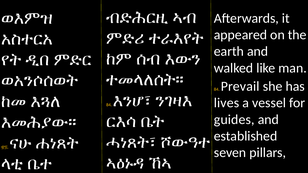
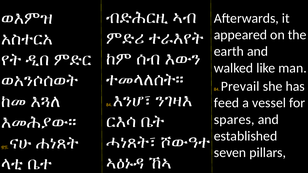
lives: lives -> feed (227, 103)
guides: guides -> spares (234, 120)
